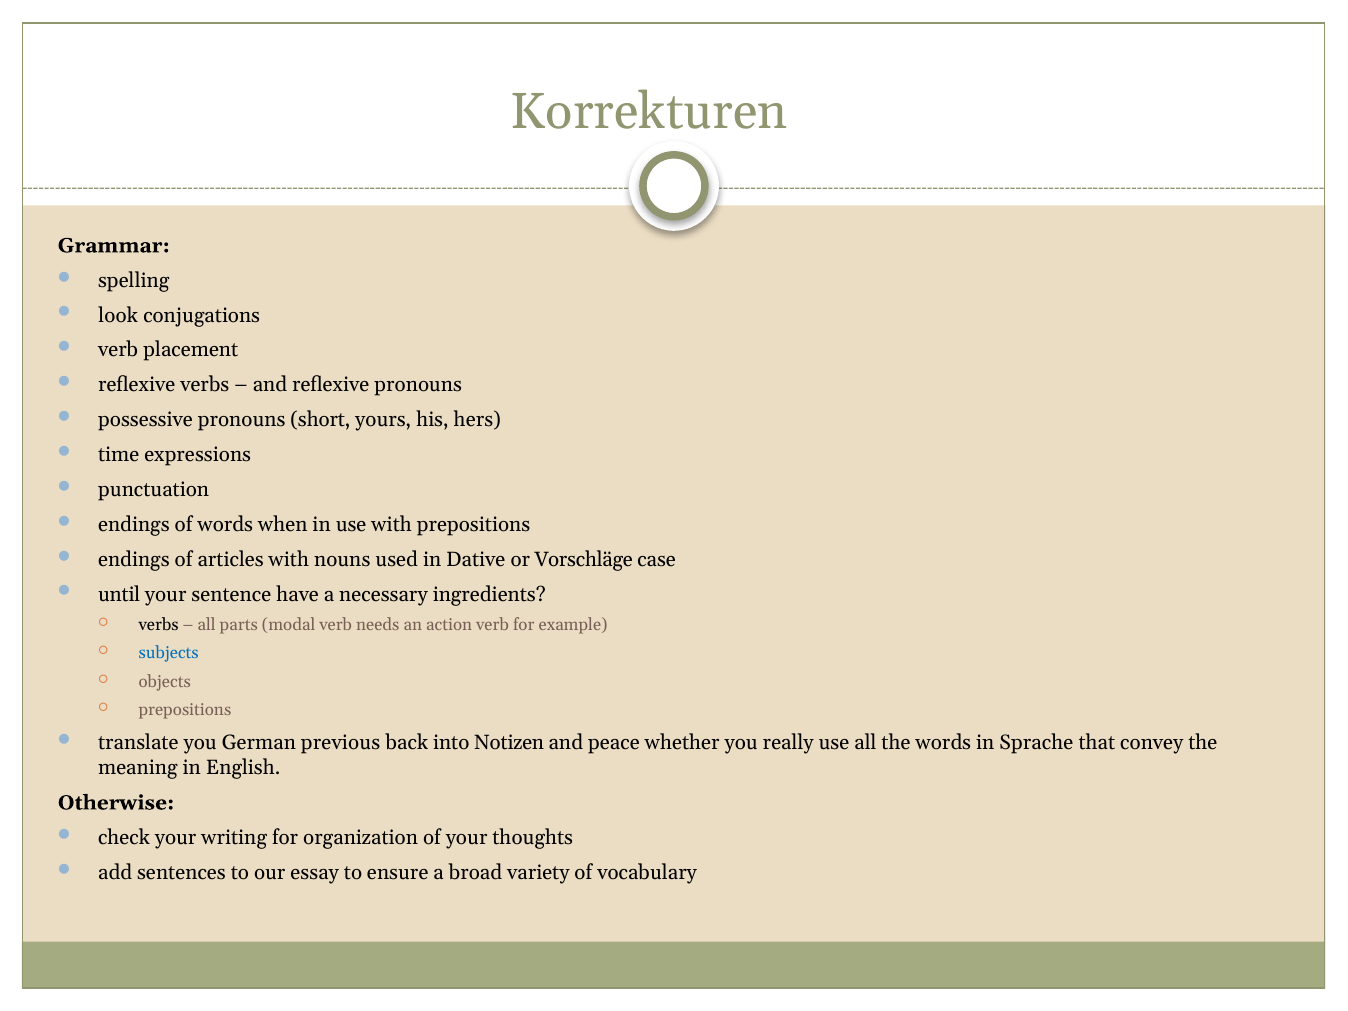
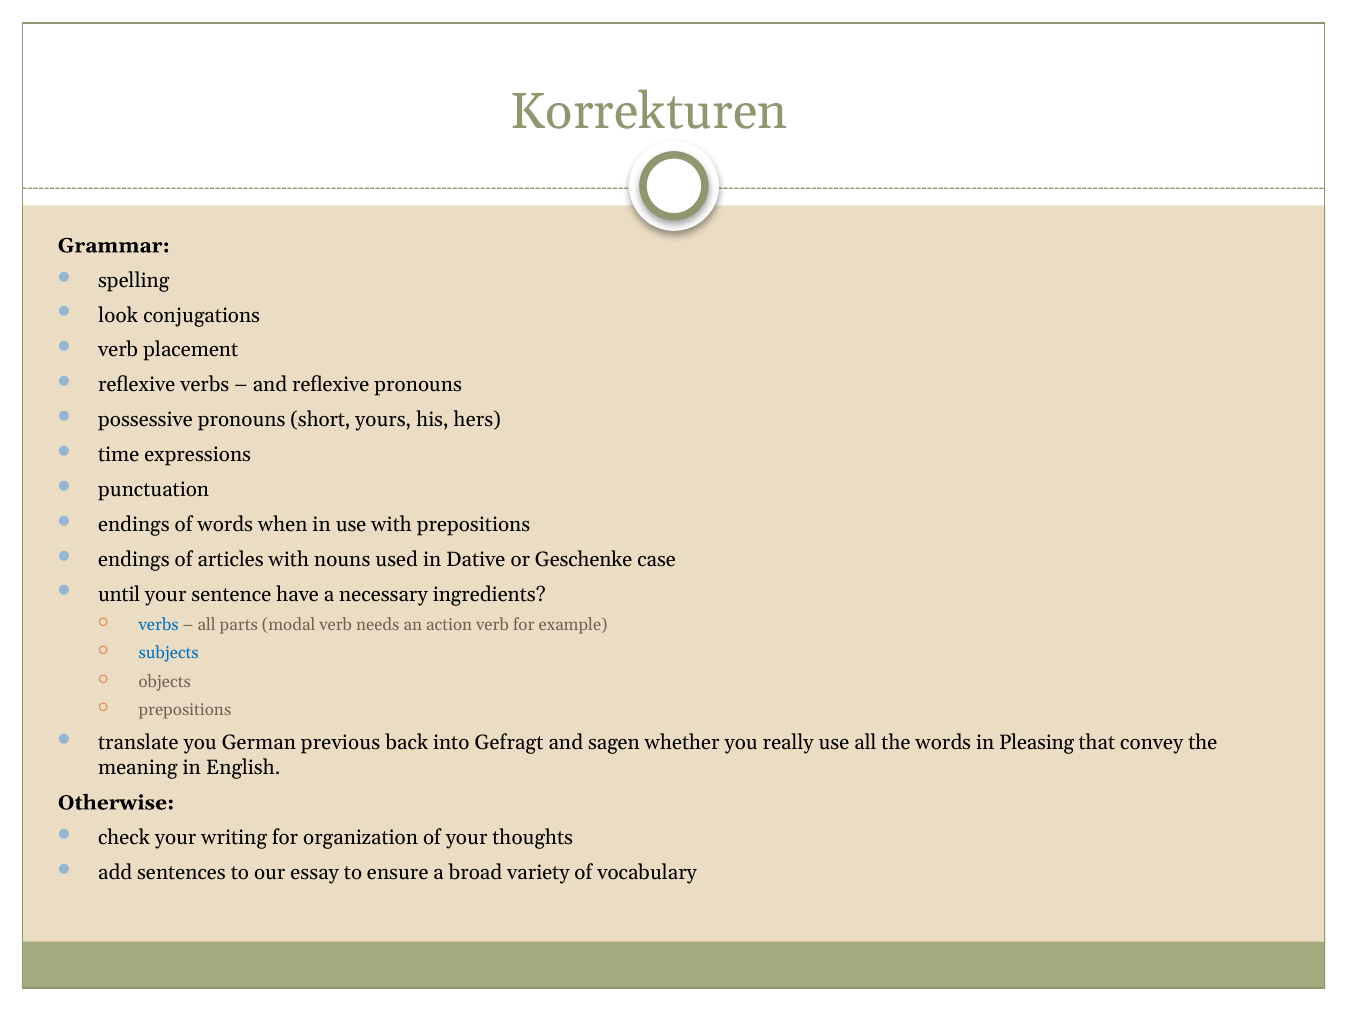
Vorschläge: Vorschläge -> Geschenke (584, 559)
verbs colour: black -> blue (159, 625)
Notizen: Notizen -> Gefragt (509, 743)
peace: peace -> sagen (614, 743)
Sprache: Sprache -> Pleasing (1037, 743)
